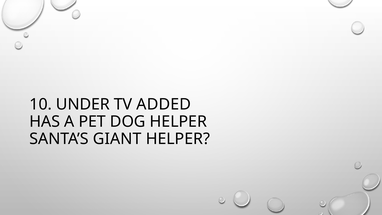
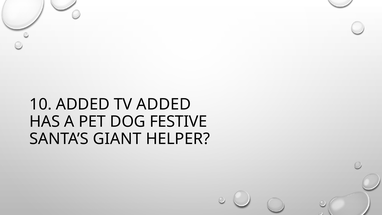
10 UNDER: UNDER -> ADDED (83, 104)
DOG HELPER: HELPER -> FESTIVE (178, 121)
